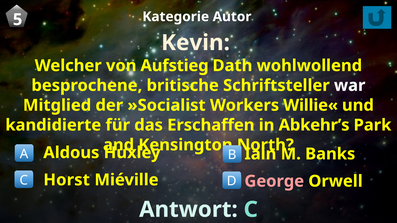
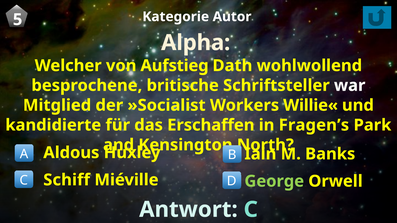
Kevin: Kevin -> Alpha (196, 43)
Abkehr’s: Abkehr’s -> Fragen’s (314, 125)
Horst: Horst -> Schiff (67, 180)
George colour: pink -> light green (274, 181)
